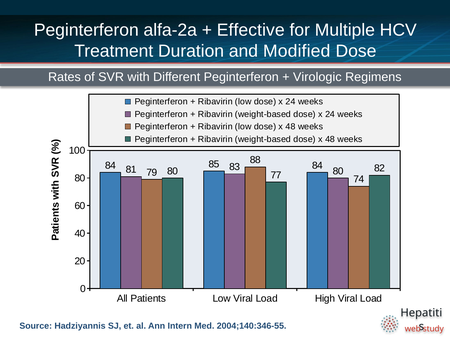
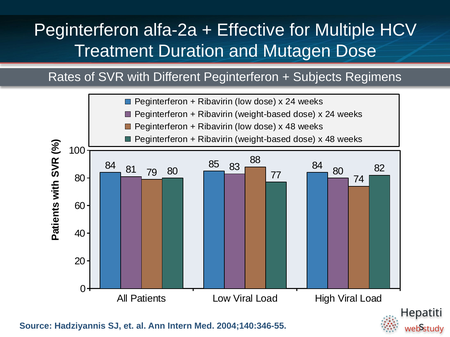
Modified: Modified -> Mutagen (297, 51)
Virologic: Virologic -> Subjects (317, 77)
